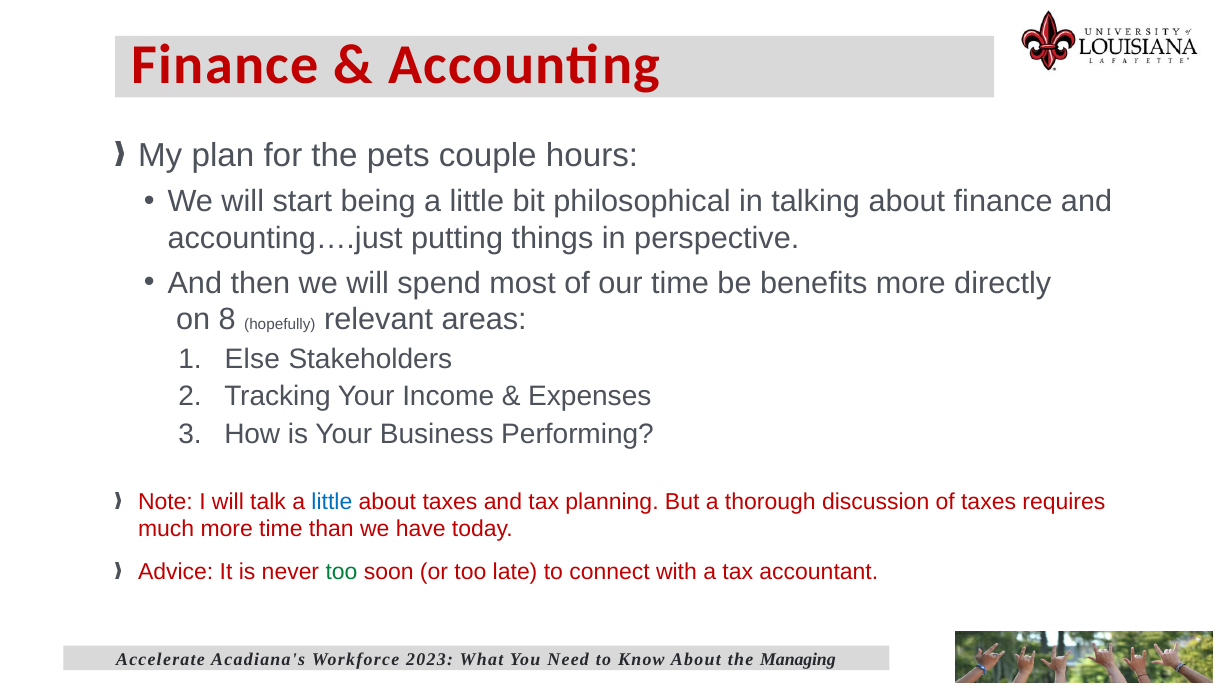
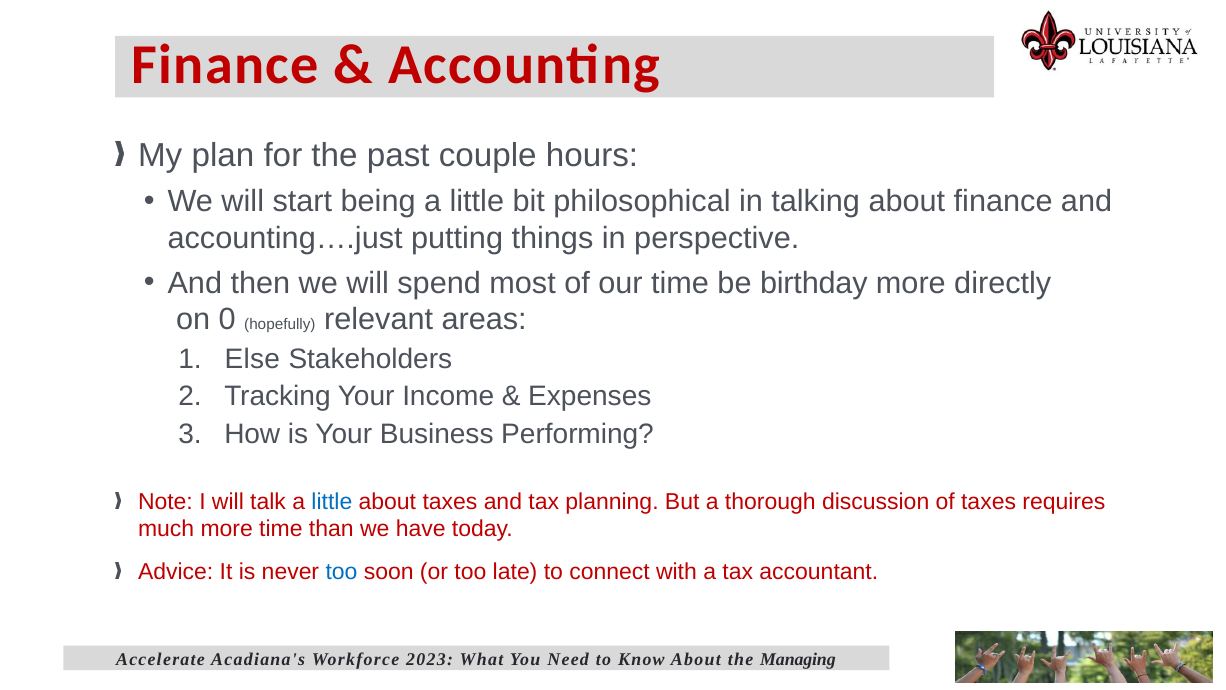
pets: pets -> past (398, 156)
benefits: benefits -> birthday (814, 283)
8: 8 -> 0 (227, 320)
too colour: green -> blue (342, 572)
